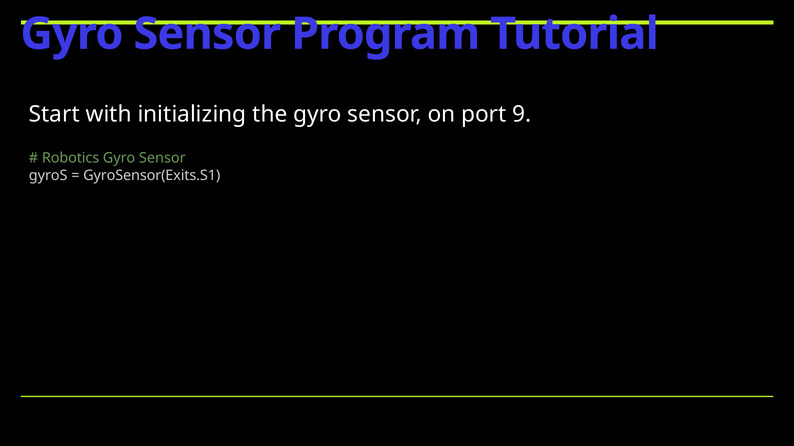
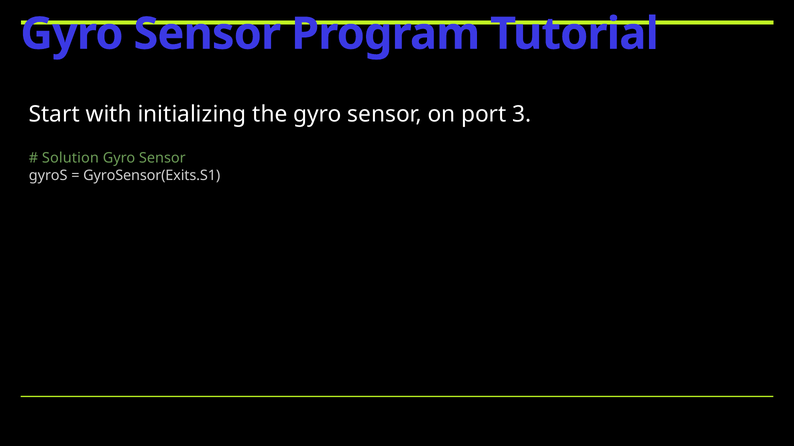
9: 9 -> 3 (522, 114)
Robotics: Robotics -> Solution (70, 158)
